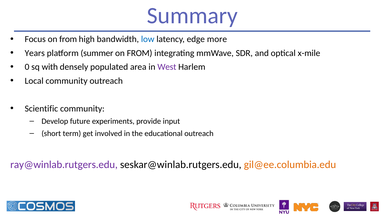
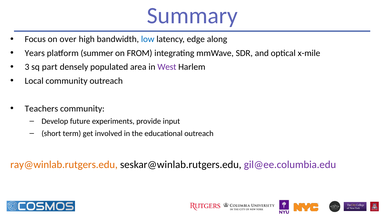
Focus on from: from -> over (68, 39)
more: more -> along (217, 39)
0: 0 -> 3 (27, 67)
with: with -> part (50, 67)
Scientific: Scientific -> Teachers (41, 109)
ray@winlab.rutgers.edu colour: purple -> orange (64, 165)
gil@ee.columbia.edu colour: orange -> purple (290, 165)
